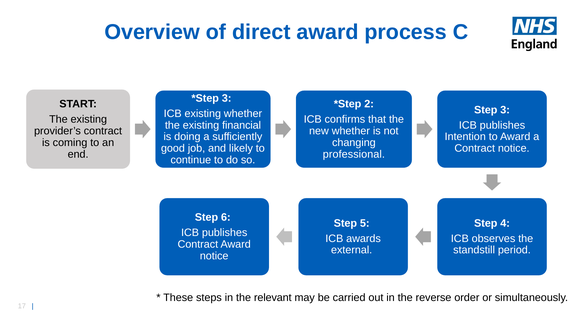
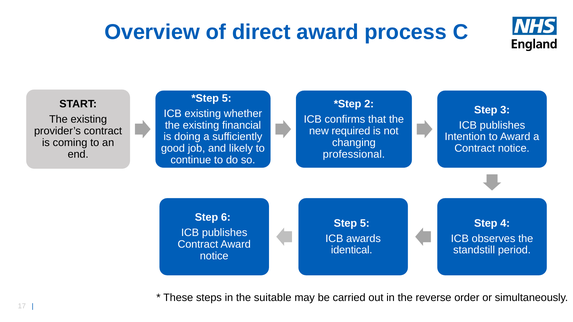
3: 3 -> 5 (227, 98)
new whether: whether -> required (351, 131)
external: external -> identical (352, 250)
relevant: relevant -> suitable (273, 298)
